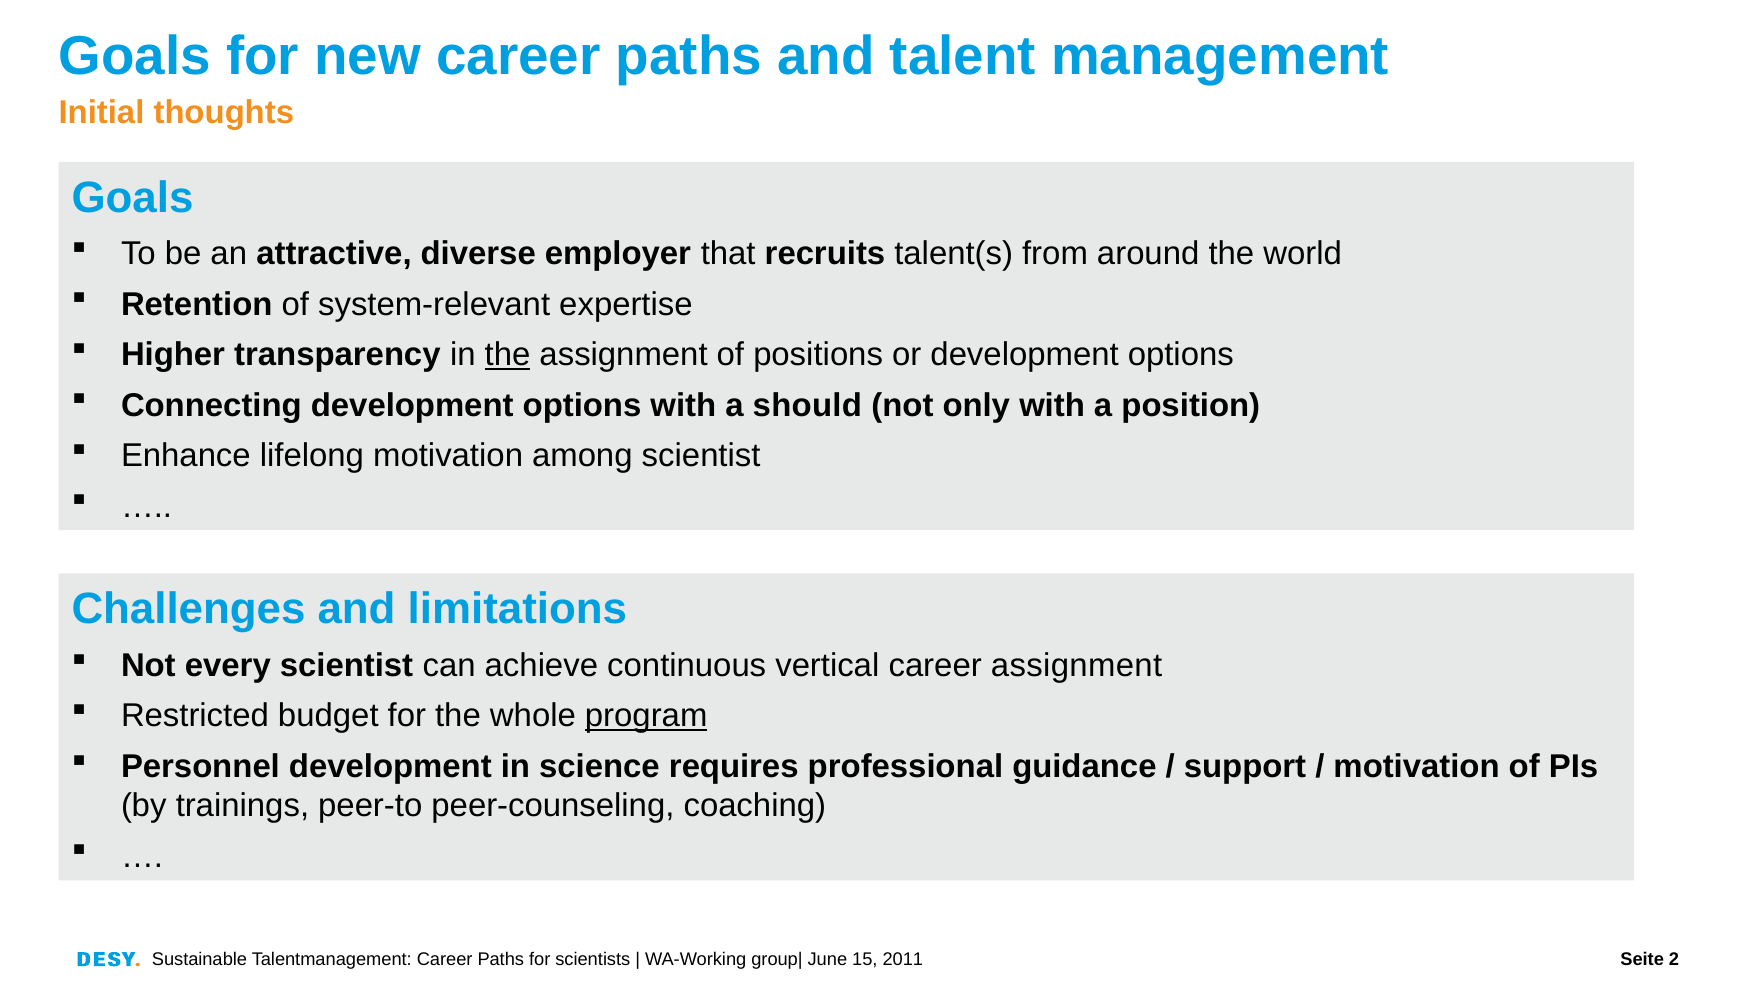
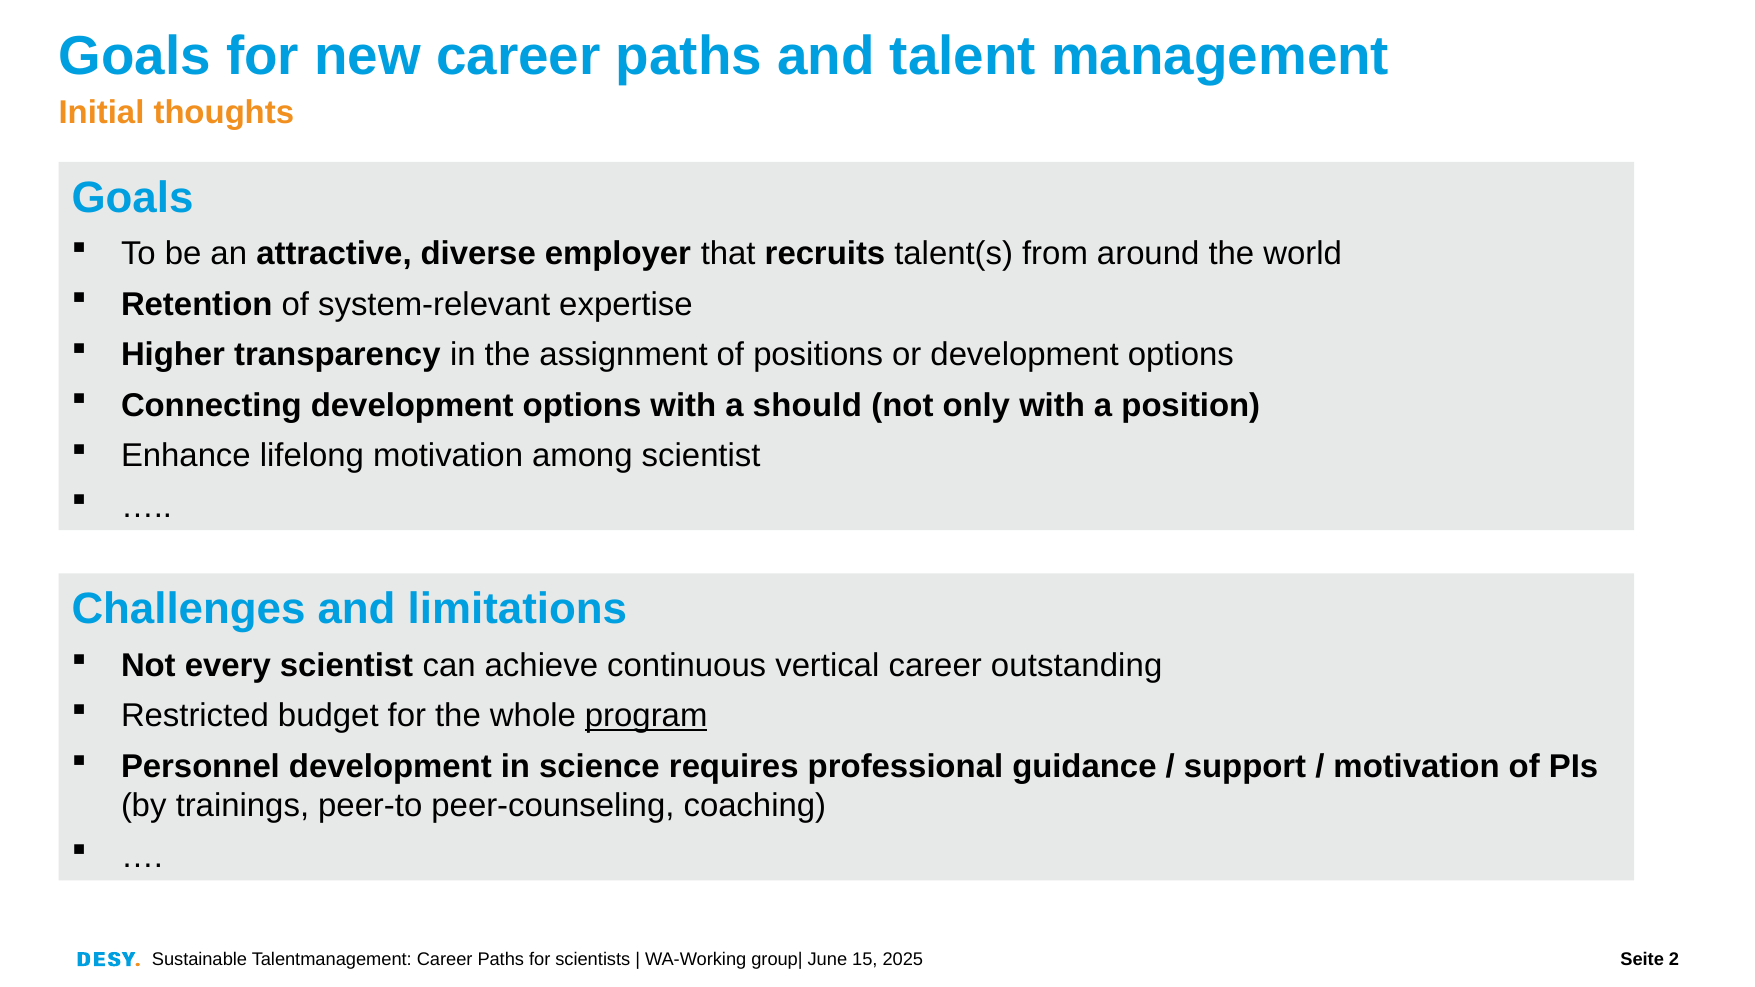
the underline: present -> none (508, 355)
career assignment: assignment -> outstanding (1077, 666)
2011: 2011 -> 2025 (903, 960)
